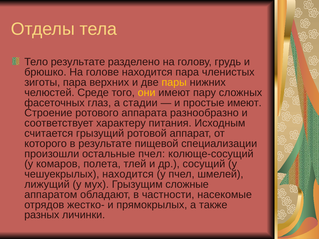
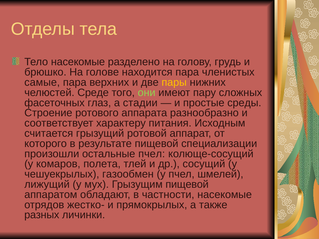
Тело результате: результате -> насекомые (78, 62)
зиготы: зиготы -> самые (42, 82)
они colour: yellow -> light green (147, 93)
простые имеют: имеют -> среды (244, 103)
чешуекрылых находится: находится -> газообмен (128, 174)
Грызущим сложные: сложные -> пищевой (187, 185)
